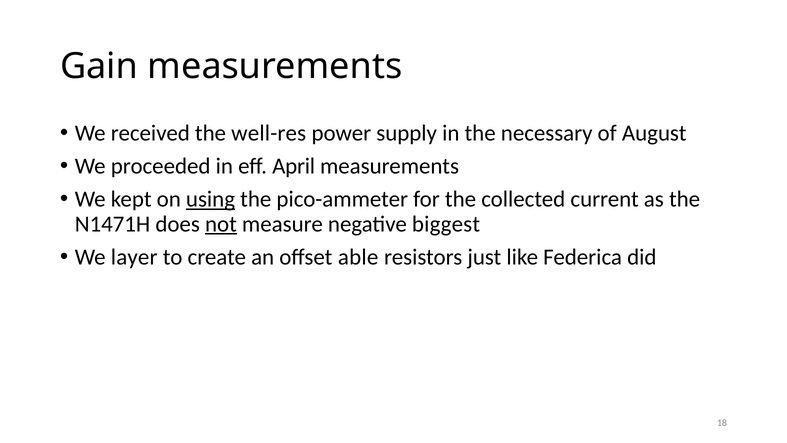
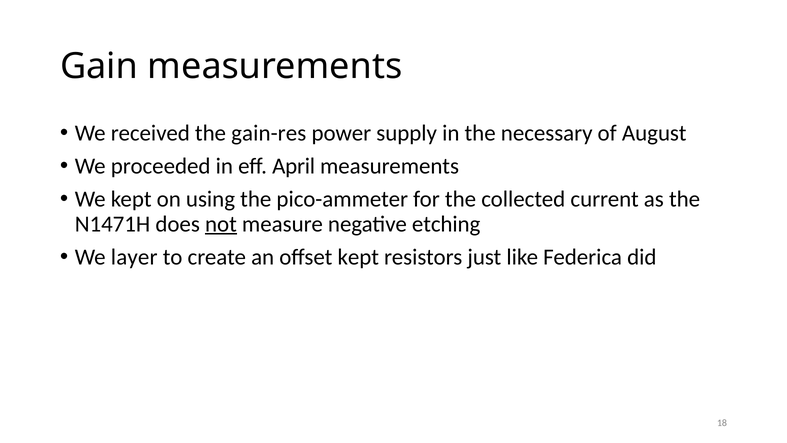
well-res: well-res -> gain-res (269, 133)
using underline: present -> none (211, 199)
biggest: biggest -> etching (446, 224)
offset able: able -> kept (358, 257)
